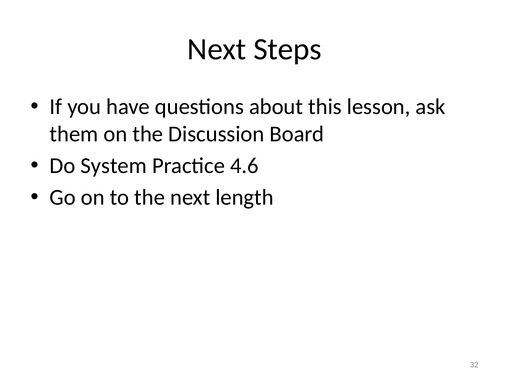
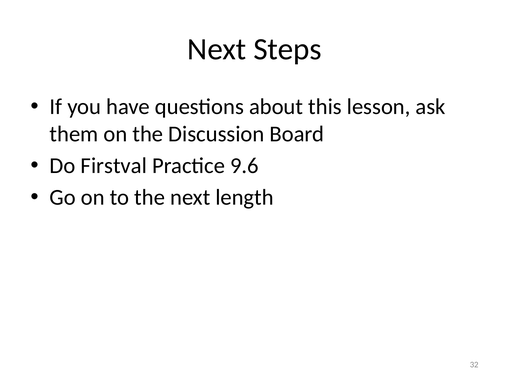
System: System -> Firstval (114, 166)
4.6: 4.6 -> 9.6 (244, 166)
